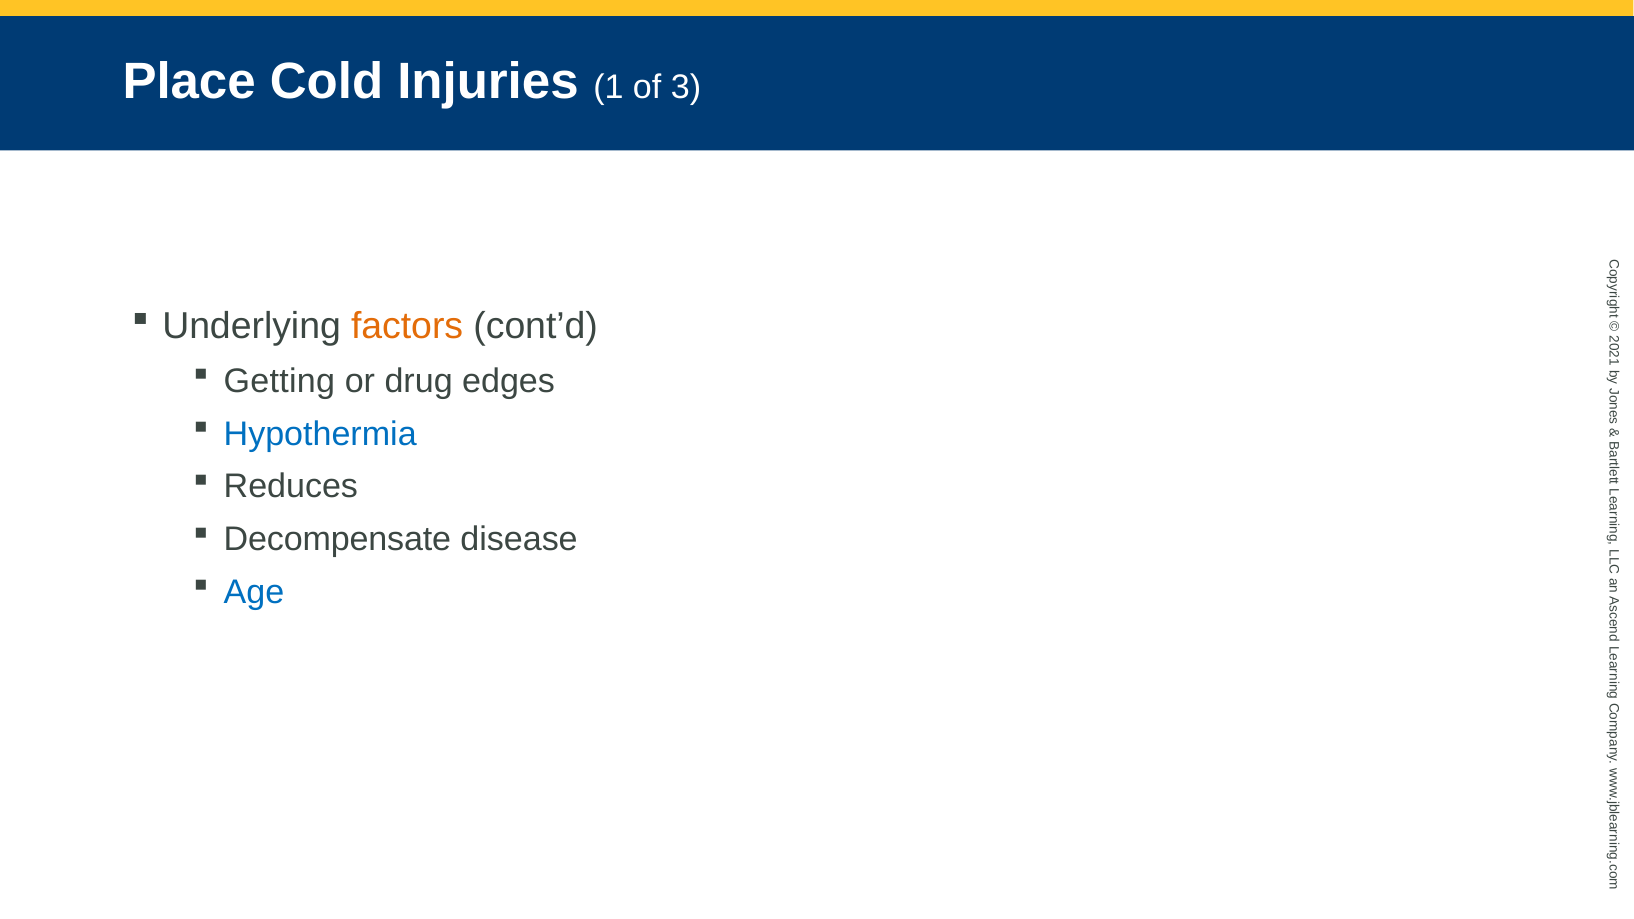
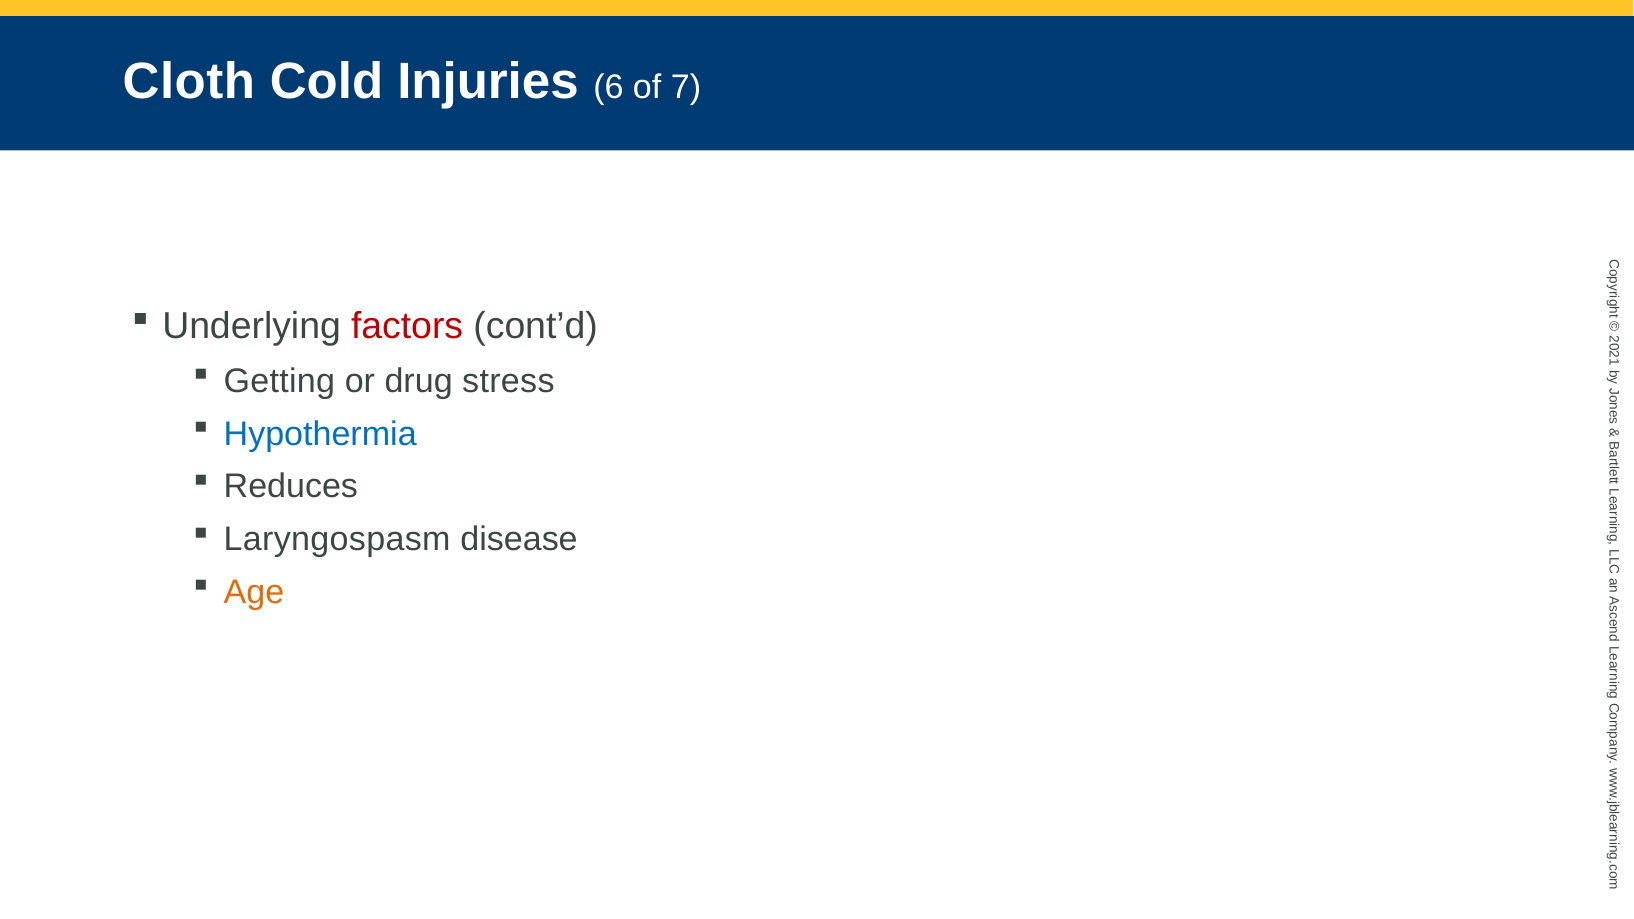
Place: Place -> Cloth (189, 82)
Injuries 1: 1 -> 6 (608, 88)
3: 3 -> 7 (686, 88)
factors colour: orange -> red (407, 327)
edges: edges -> stress (508, 381)
Decompensate: Decompensate -> Laryngospasm (337, 539)
Age colour: blue -> orange (254, 592)
